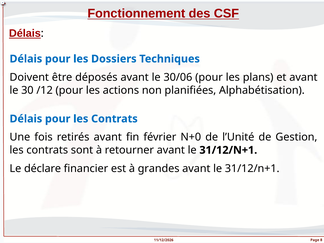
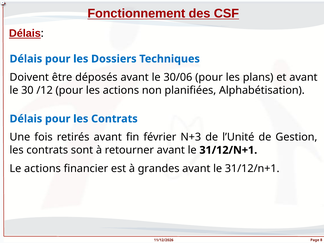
N+0: N+0 -> N+3 (191, 137)
Le déclare: déclare -> actions (42, 168)
